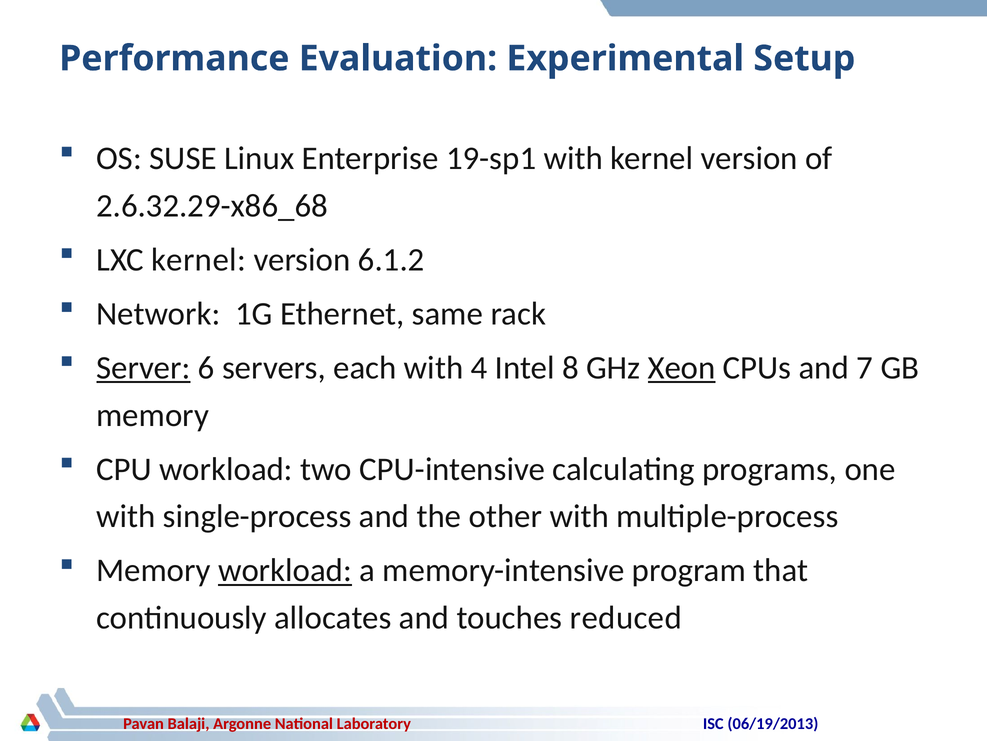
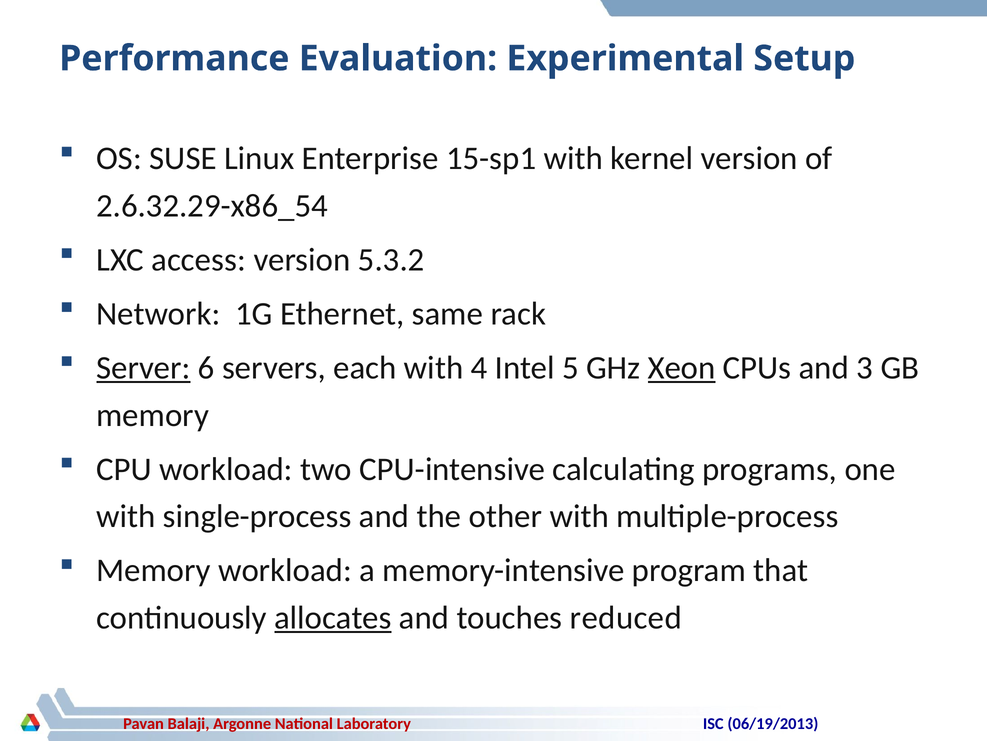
19-sp1: 19-sp1 -> 15-sp1 (491, 158)
2.6.32.29-x86_68: 2.6.32.29-x86_68 -> 2.6.32.29-x86_54 (212, 206)
LXC kernel: kernel -> access (199, 260)
6.1.2: 6.1.2 -> 5.3.2 (391, 260)
8: 8 -> 5 (570, 367)
7: 7 -> 3 (865, 367)
workload underline: present -> none (285, 570)
allocates underline: none -> present (333, 617)
